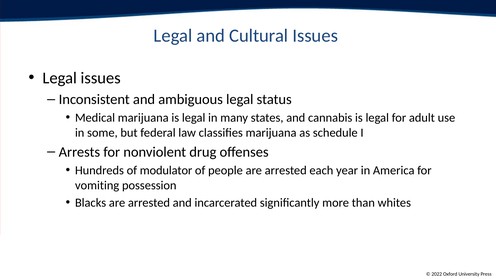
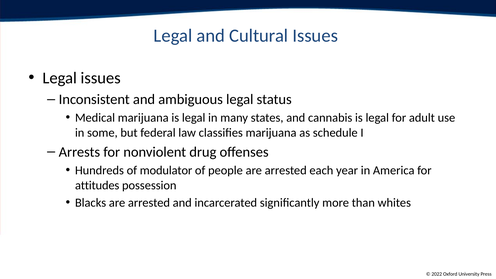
vomiting: vomiting -> attitudes (97, 185)
